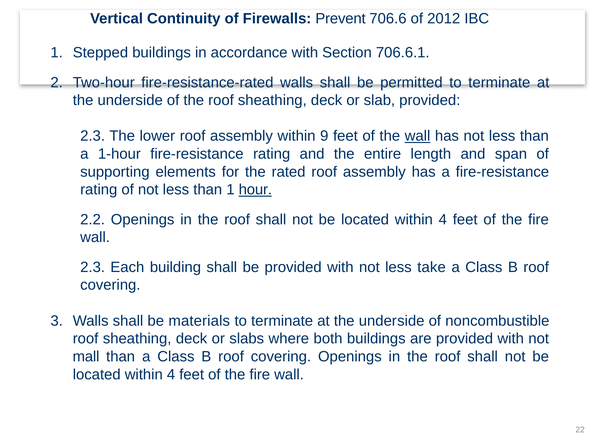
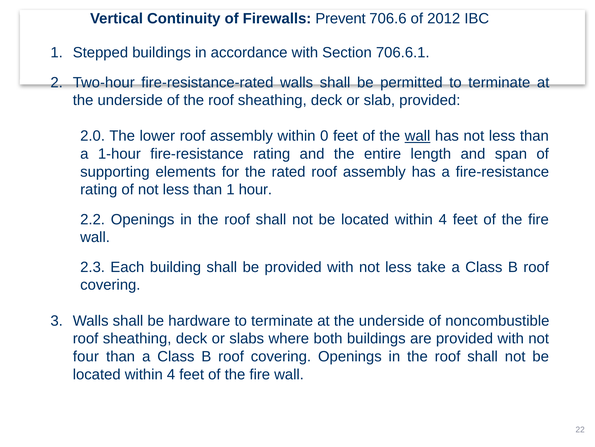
2.3: 2.3 -> 2.0 (93, 136)
9: 9 -> 0 (324, 136)
hour underline: present -> none (255, 189)
materials: materials -> hardware (199, 320)
mall: mall -> four (86, 356)
